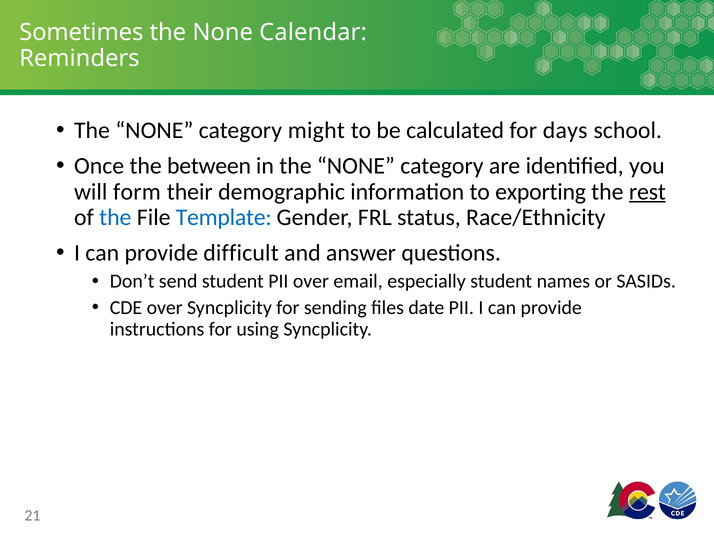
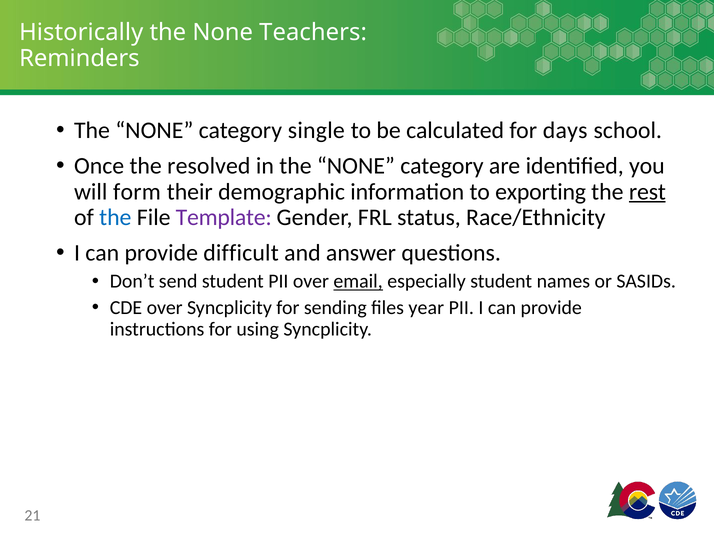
Sometimes: Sometimes -> Historically (81, 33)
Calendar: Calendar -> Teachers (313, 33)
might: might -> single (316, 131)
between: between -> resolved (209, 166)
Template colour: blue -> purple (224, 218)
email underline: none -> present (358, 282)
date: date -> year (426, 308)
